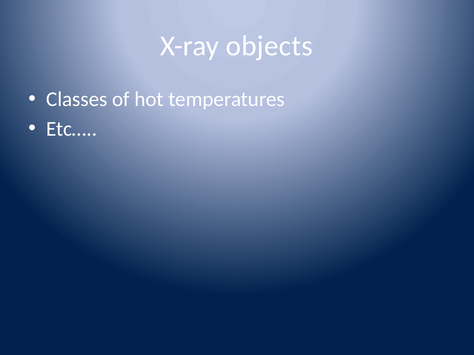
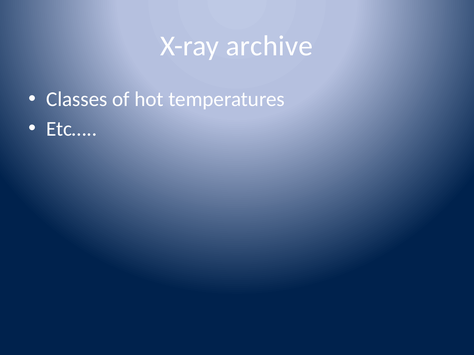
objects: objects -> archive (269, 46)
